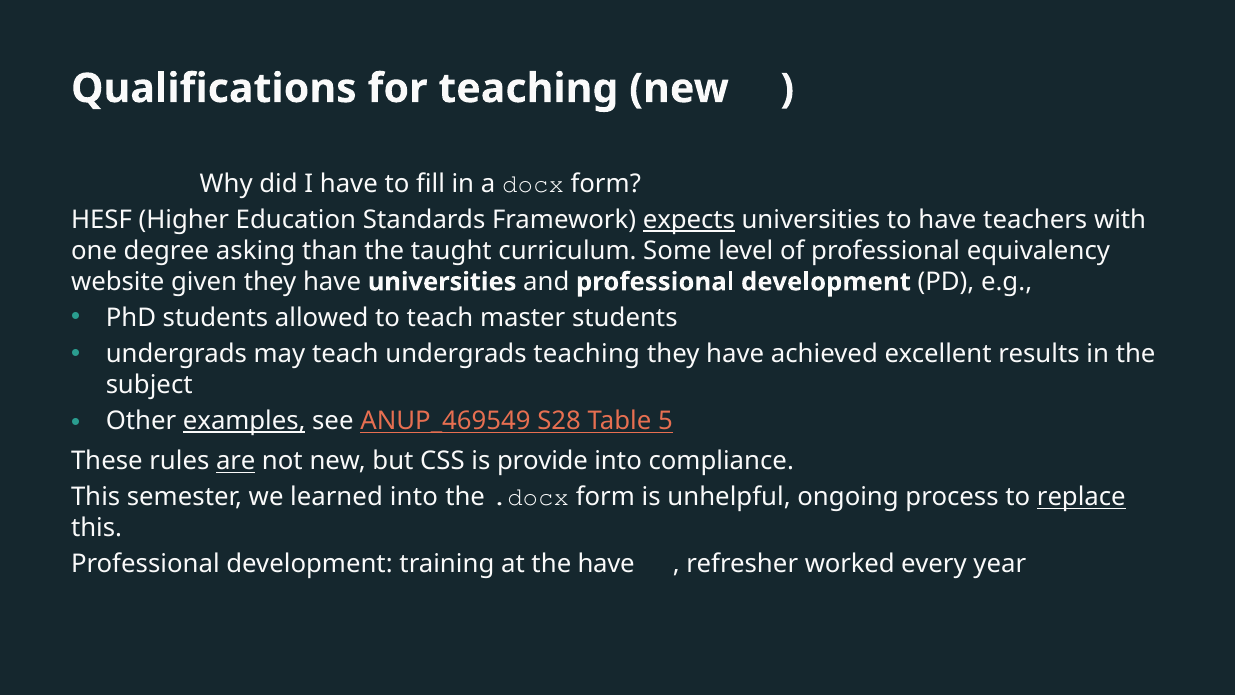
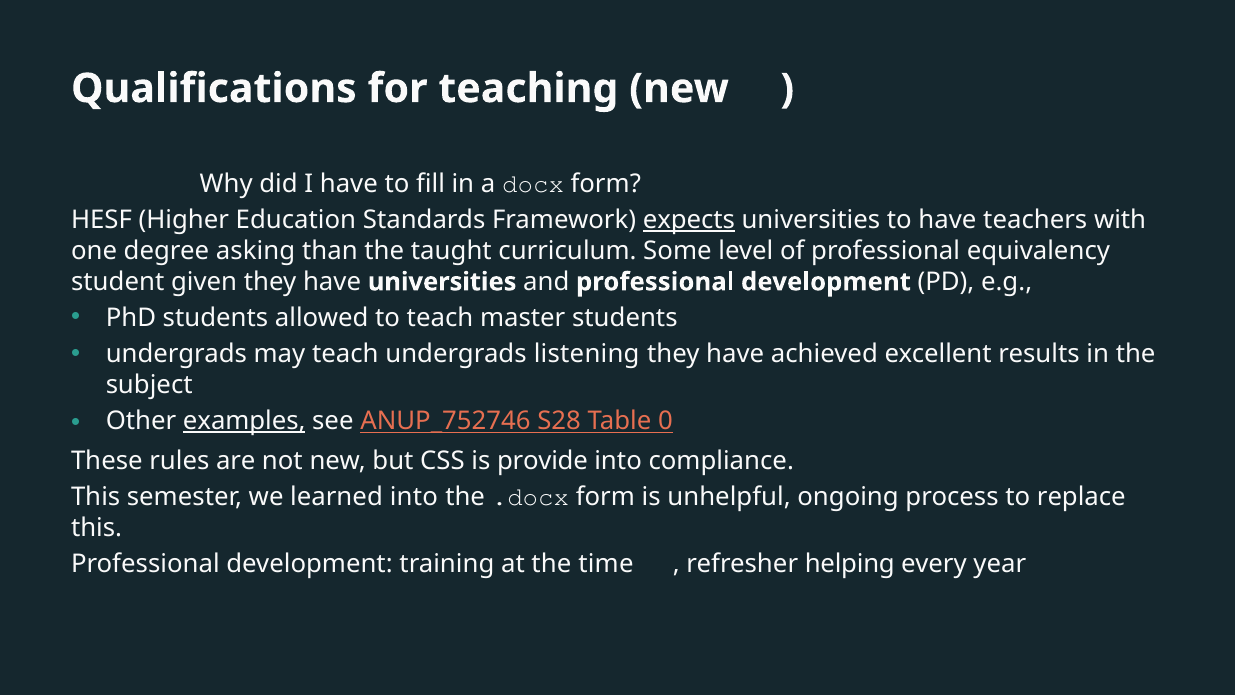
website: website -> student (118, 282)
undergrads teaching: teaching -> listening (587, 354)
ANUP_469549: ANUP_469549 -> ANUP_752746 (445, 421)
5: 5 -> 0 (666, 421)
are underline: present -> none (236, 461)
replace underline: present -> none (1081, 497)
the have: have -> time (606, 564)
worked: worked -> helping (850, 564)
